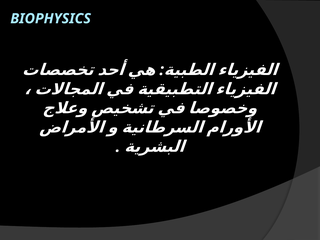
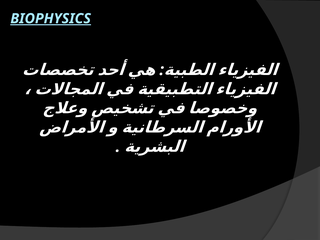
BIOPHYSICS underline: none -> present (51, 19)
